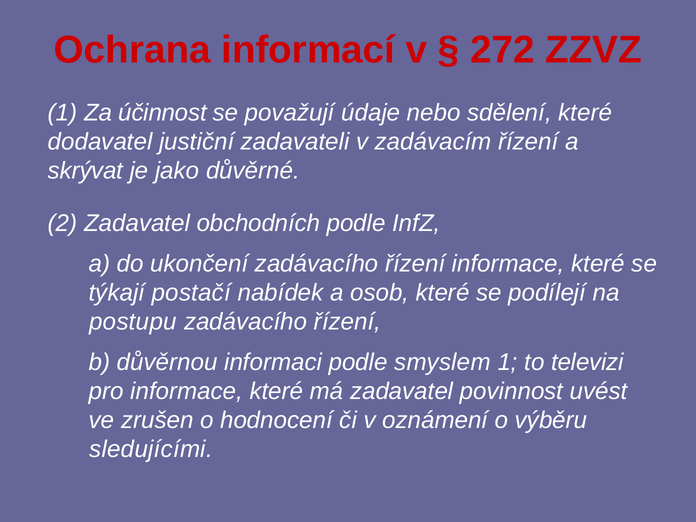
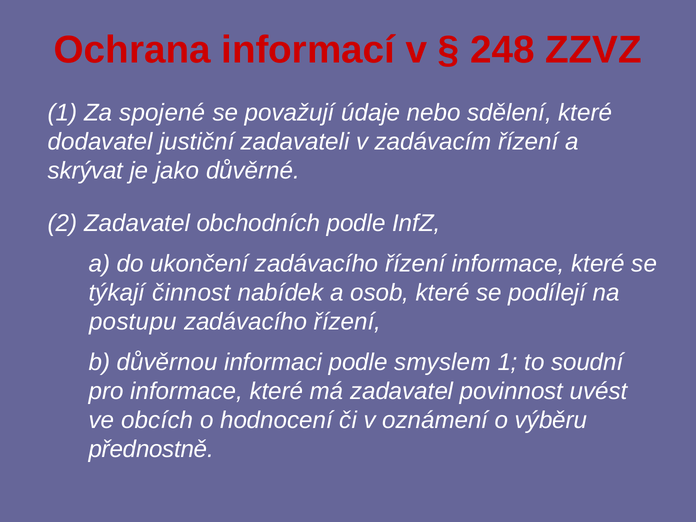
272: 272 -> 248 (502, 50)
účinnost: účinnost -> spojené (162, 113)
postačí: postačí -> činnost (191, 293)
televizi: televizi -> soudní (587, 362)
zrušen: zrušen -> obcích (157, 420)
sledujícími: sledujícími -> přednostně (151, 449)
